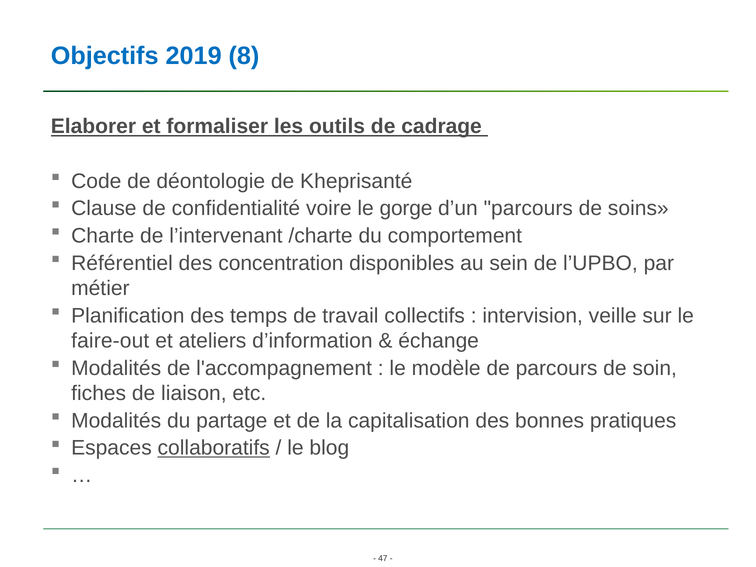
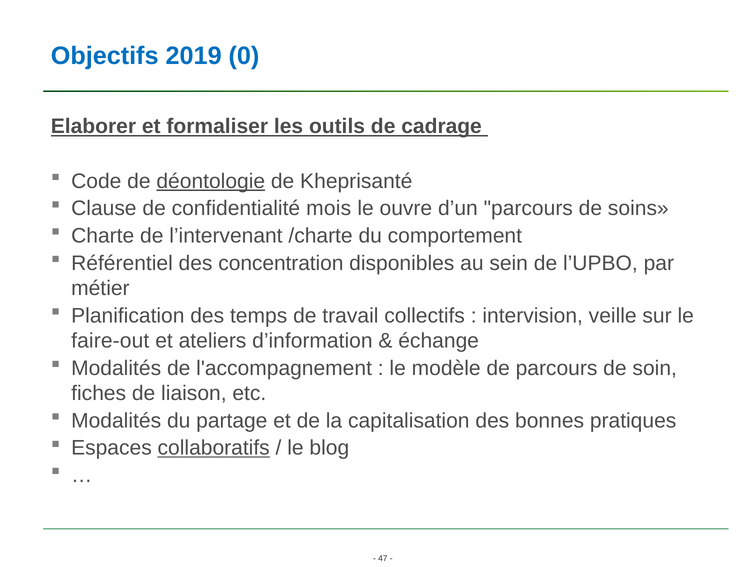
8: 8 -> 0 (244, 56)
déontologie underline: none -> present (211, 181)
voire: voire -> mois (329, 208)
gorge: gorge -> ouvre (406, 208)
